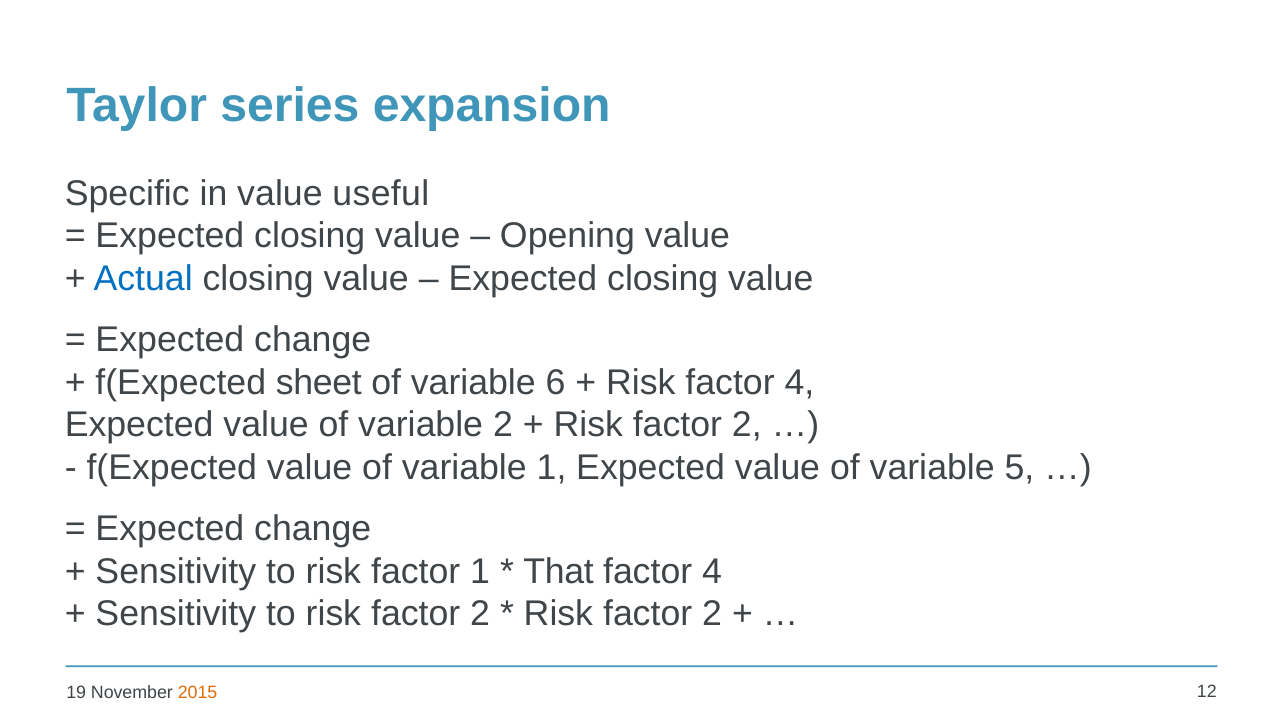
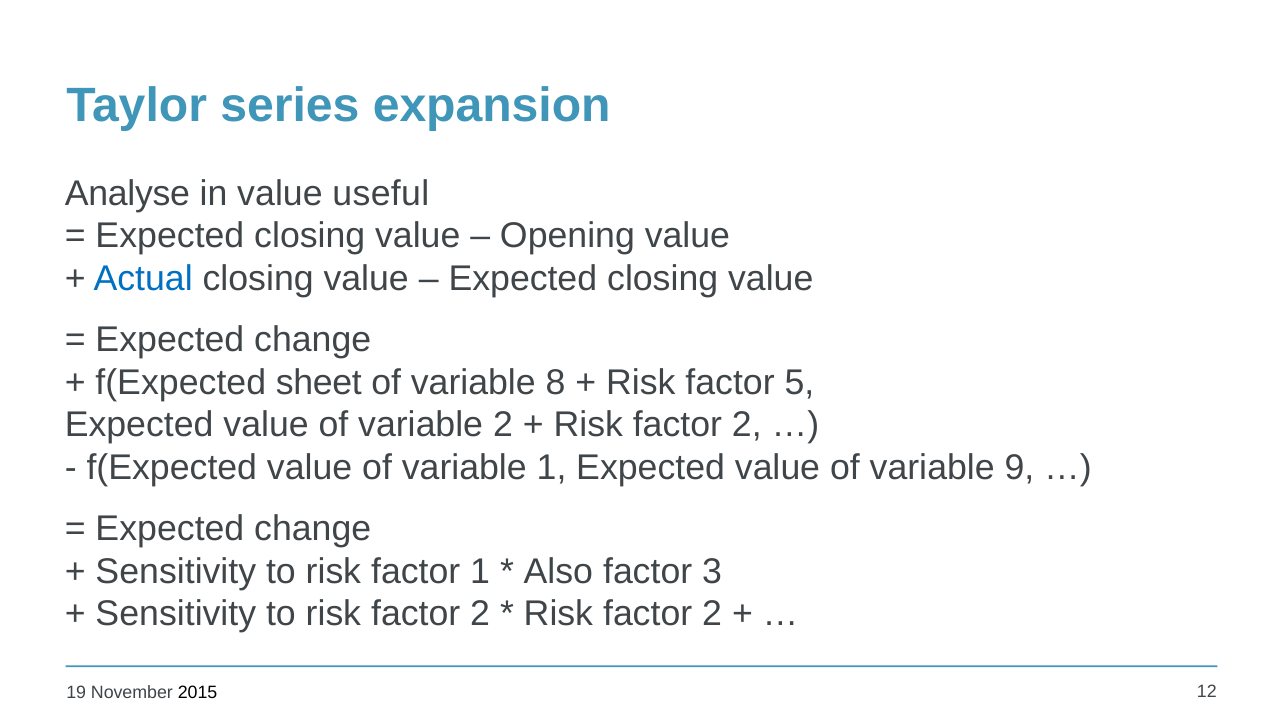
Specific: Specific -> Analyse (127, 193)
6: 6 -> 8 (556, 382)
Risk factor 4: 4 -> 5 (799, 382)
5: 5 -> 9 (1020, 468)
That: That -> Also (558, 571)
4: 4 -> 3 (712, 571)
2015 colour: orange -> black (198, 692)
